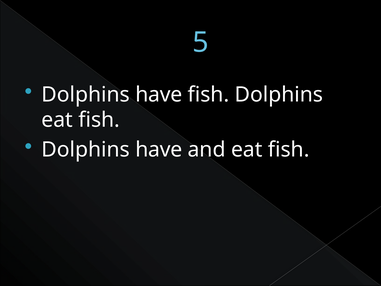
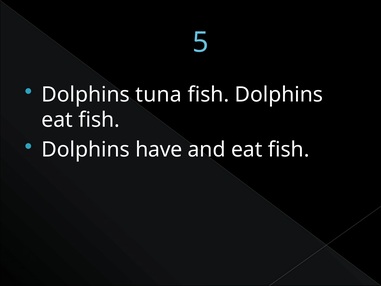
have: have -> tuna (159, 94)
